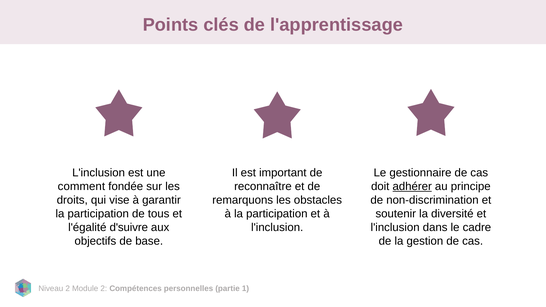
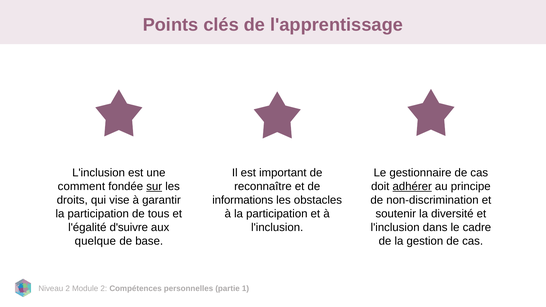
sur underline: none -> present (154, 187)
remarquons: remarquons -> informations (243, 200)
objectifs: objectifs -> quelque (95, 241)
